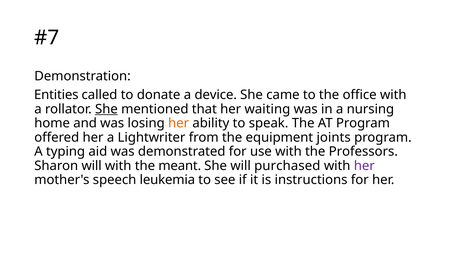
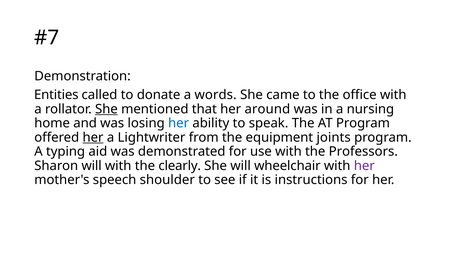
device: device -> words (216, 95)
waiting: waiting -> around (267, 109)
her colour: orange -> blue (179, 123)
her underline: none -> present (93, 137)
meant: meant -> clearly (180, 166)
purchased: purchased -> wheelchair (287, 166)
leukemia: leukemia -> shoulder (167, 180)
